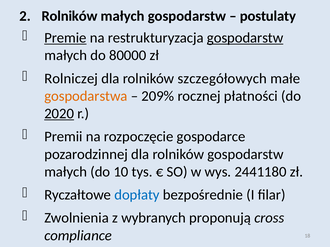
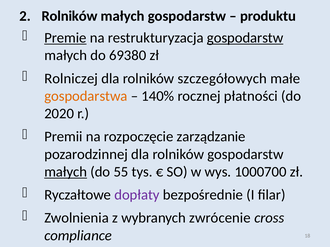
postulaty: postulaty -> produktu (268, 16)
80000: 80000 -> 69380 (128, 56)
209%: 209% -> 140% (158, 96)
2020 underline: present -> none (59, 114)
gospodarce: gospodarce -> zarządzanie (211, 137)
małych underline: none -> present (66, 172)
10: 10 -> 55 (121, 172)
2441180: 2441180 -> 1000700 (261, 172)
dopłaty colour: blue -> purple (137, 195)
proponują: proponują -> zwrócenie (220, 218)
